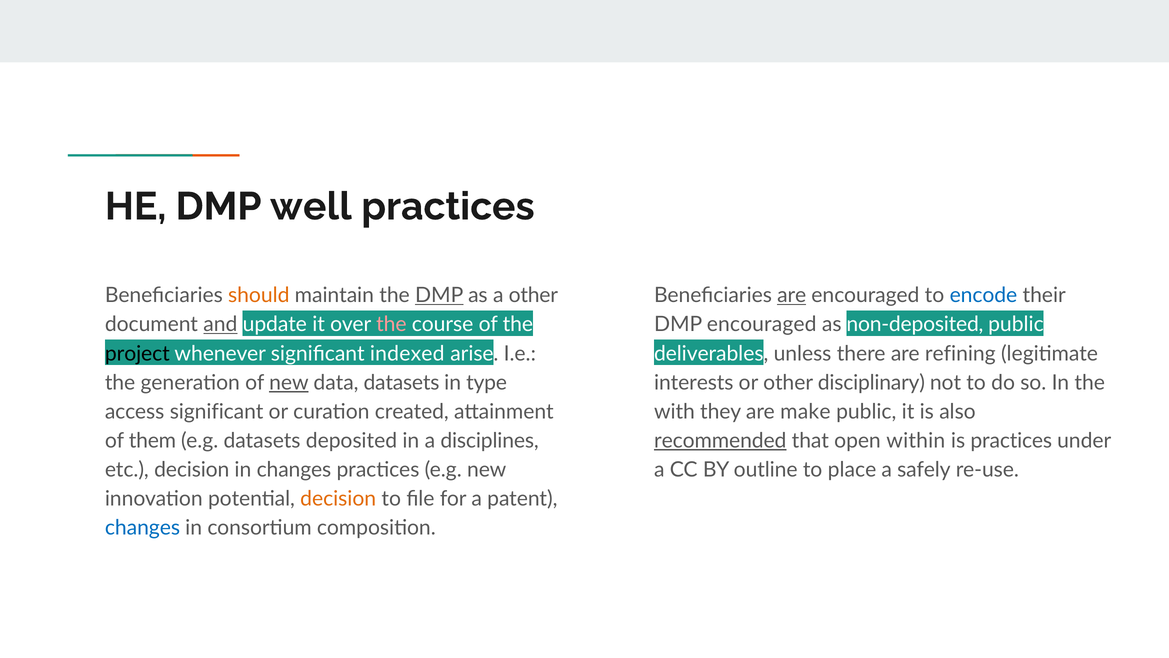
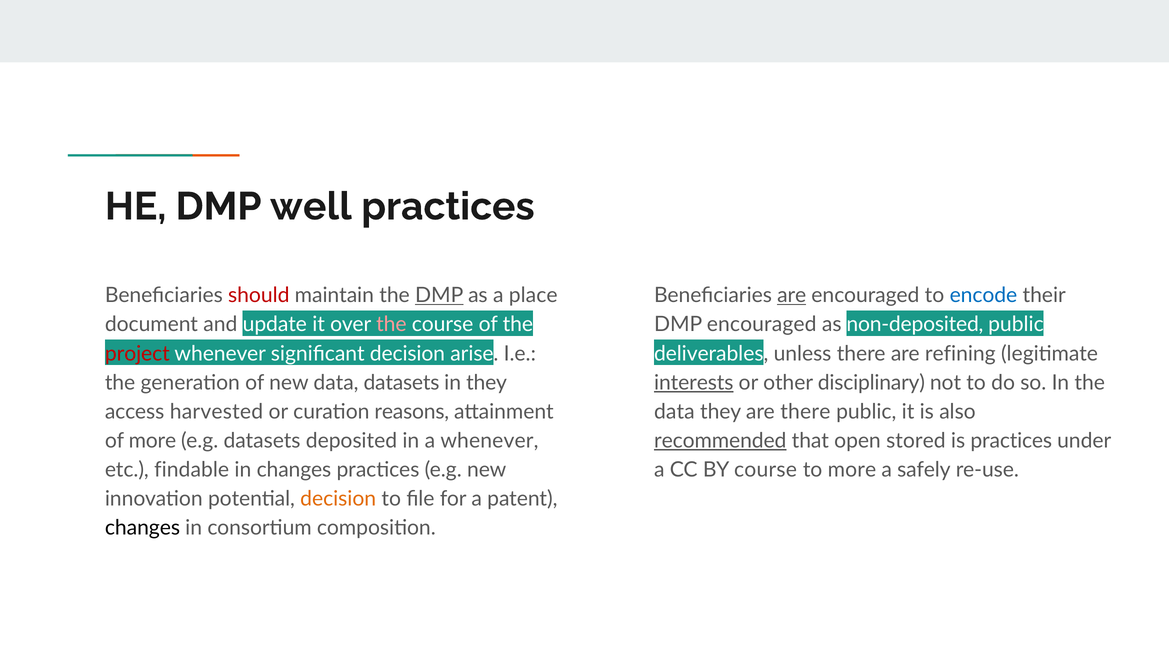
should colour: orange -> red (259, 295)
a other: other -> place (533, 295)
and underline: present -> none (220, 324)
project colour: black -> red (137, 353)
significant indexed: indexed -> decision (407, 353)
new underline: present -> none (289, 382)
in type: type -> they (487, 382)
interests underline: none -> present (694, 382)
access significant: significant -> harvested (216, 411)
created: created -> reasons (412, 411)
with: with -> data (674, 411)
are make: make -> there (805, 411)
of them: them -> more (152, 440)
a disciplines: disciplines -> whenever (489, 440)
within: within -> stored (916, 440)
etc decision: decision -> findable (192, 469)
BY outline: outline -> course (766, 469)
to place: place -> more (852, 469)
changes colour: blue -> black (142, 527)
